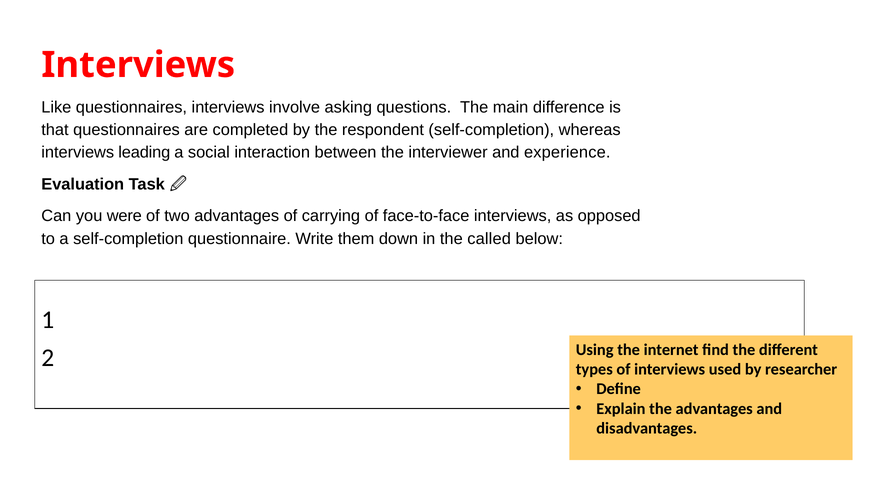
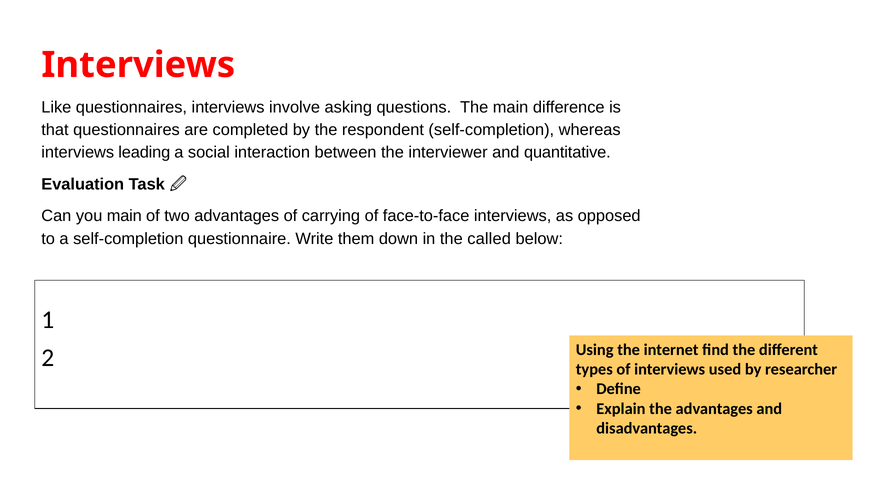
experience: experience -> quantitative (567, 153)
you were: were -> main (124, 216)
